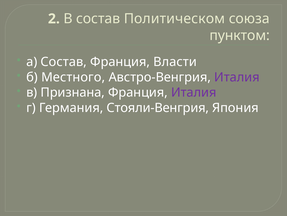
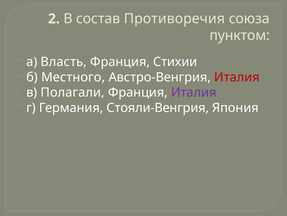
Политическом: Политическом -> Противоречия (174, 19)
а Состав: Состав -> Власть (64, 62)
Власти: Власти -> Стихии (175, 62)
Италия colour: purple -> red (237, 77)
Признана: Признана -> Полагали (73, 92)
